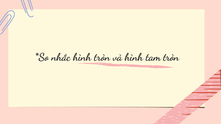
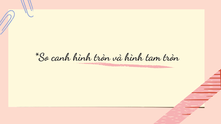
nhắc: nhắc -> canh (61, 57)
